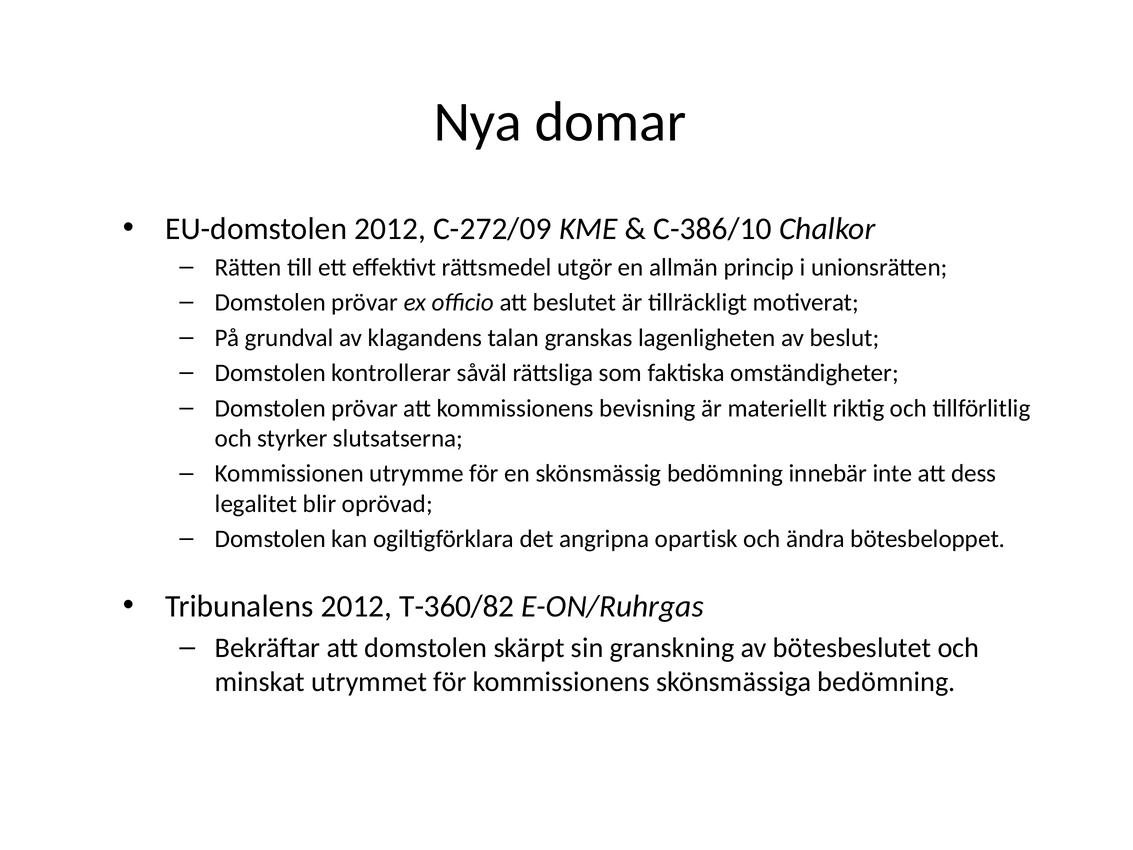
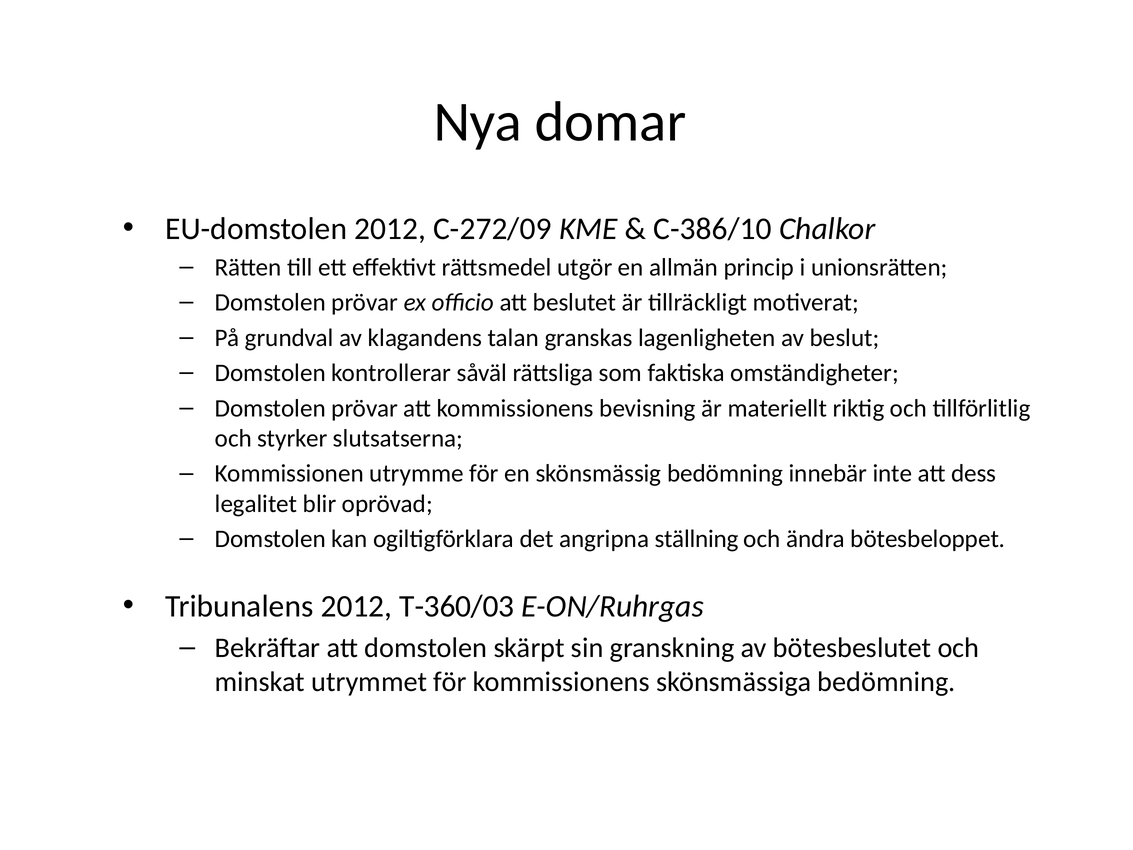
opartisk: opartisk -> ställning (696, 539)
T-360/82: T-360/82 -> T-360/03 (457, 606)
